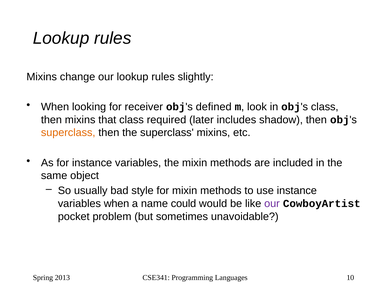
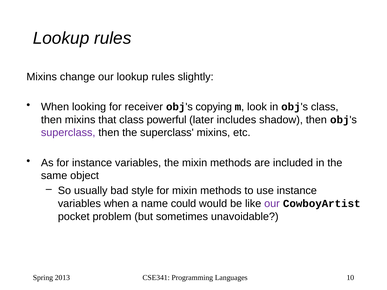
defined: defined -> copying (214, 107)
required: required -> powerful (167, 120)
superclass colour: orange -> purple (68, 133)
